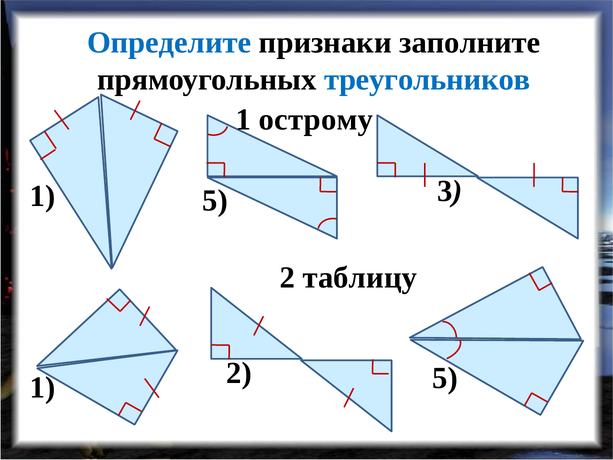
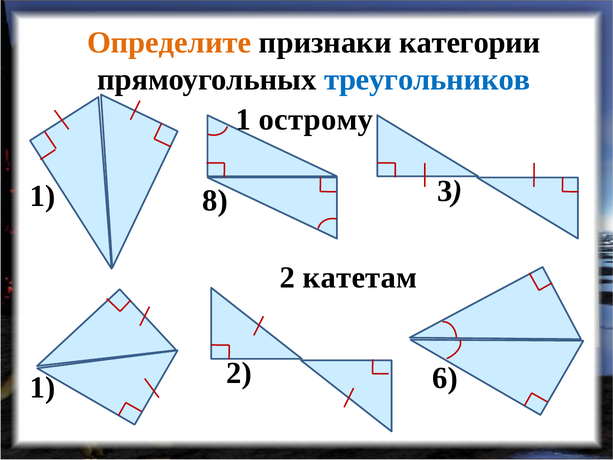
Определите colour: blue -> orange (169, 43)
заполните: заполните -> категории (470, 43)
1 5: 5 -> 8 (215, 201)
таблицу: таблицу -> катетам (360, 277)
2 5: 5 -> 6 (445, 378)
